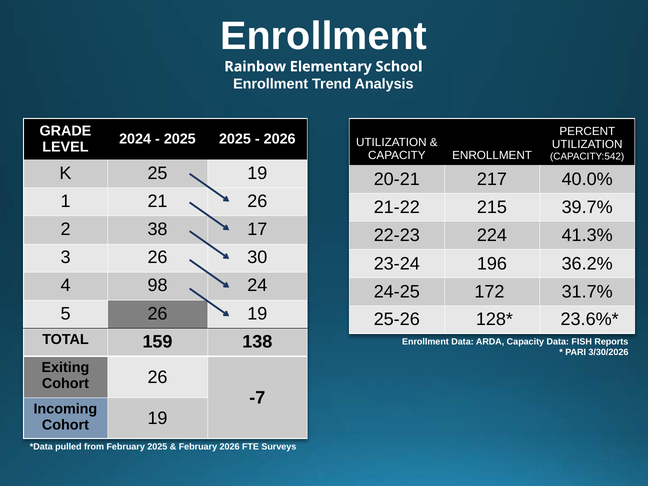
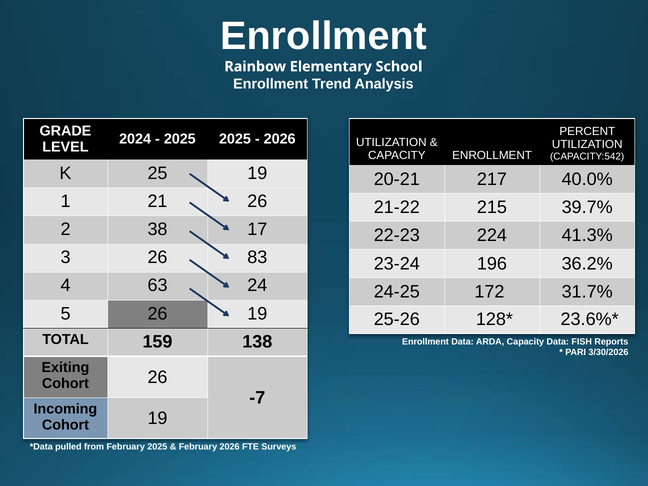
30: 30 -> 83 (257, 257)
98: 98 -> 63 (158, 286)
